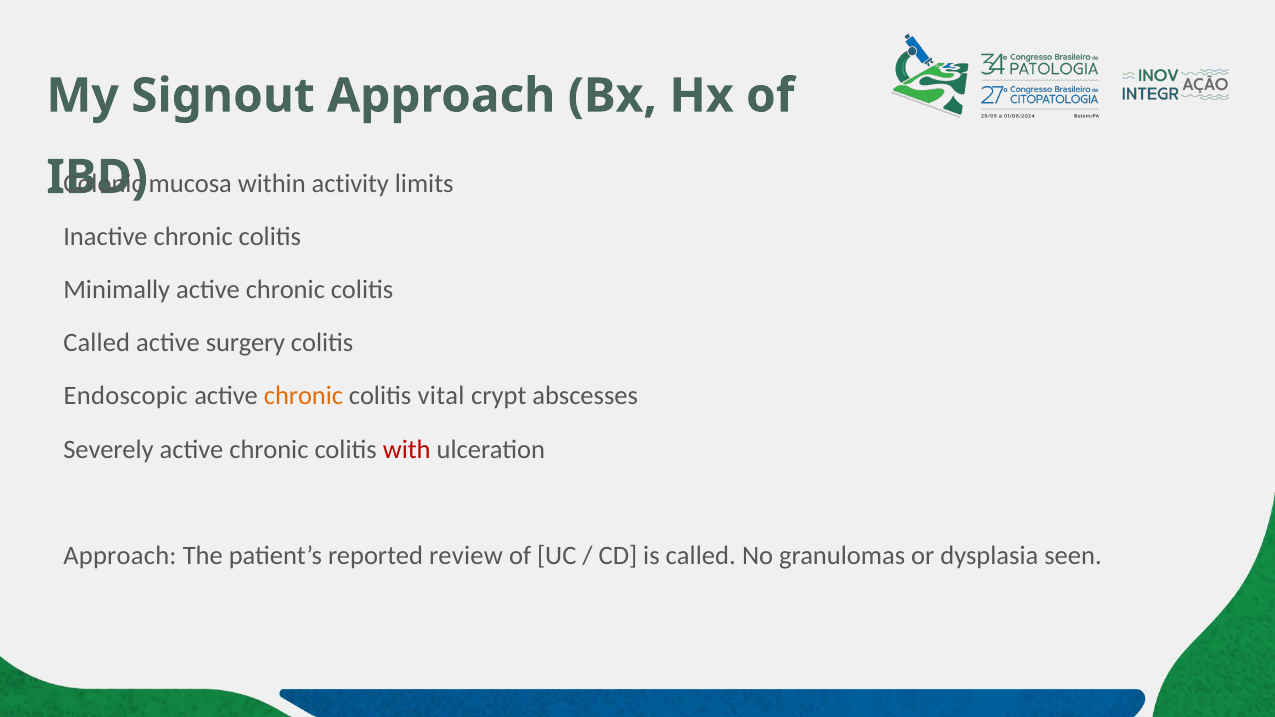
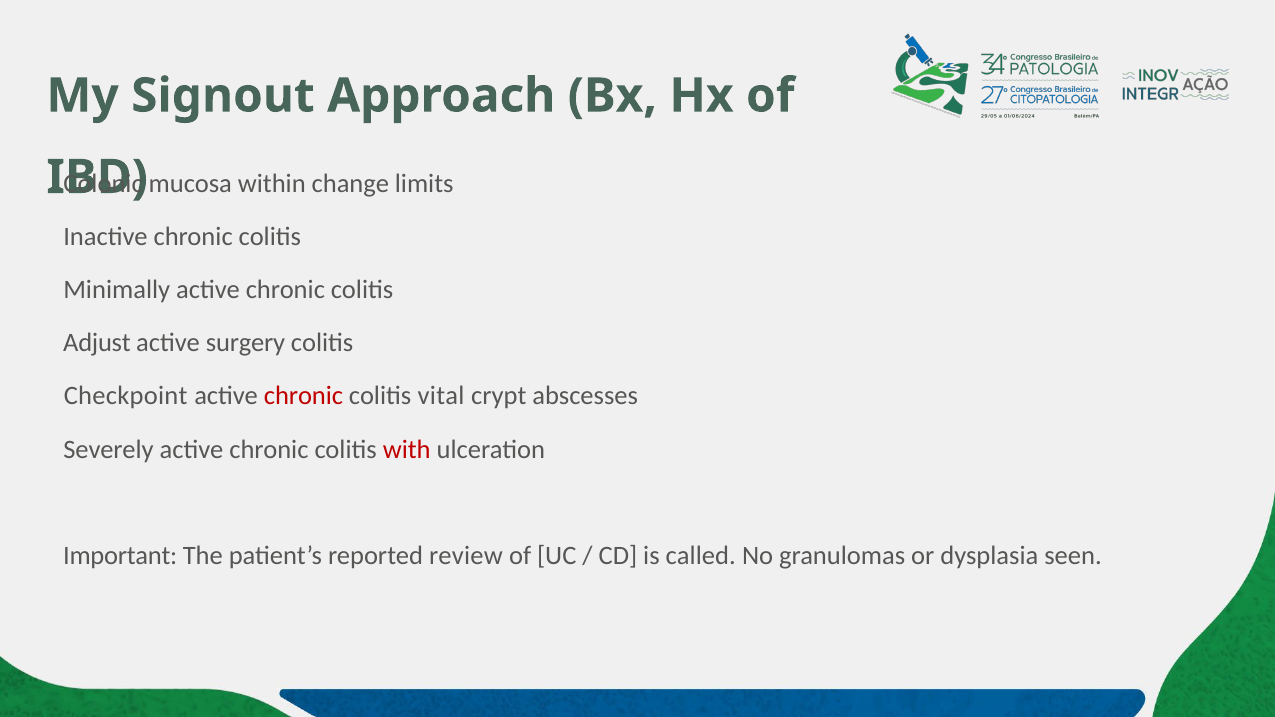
activity: activity -> change (350, 184)
Called: Called -> Adjust (97, 343)
Endoscopic: Endoscopic -> Checkpoint (126, 396)
chronic colour: orange -> red (303, 396)
Approach: Approach -> Important (120, 556)
